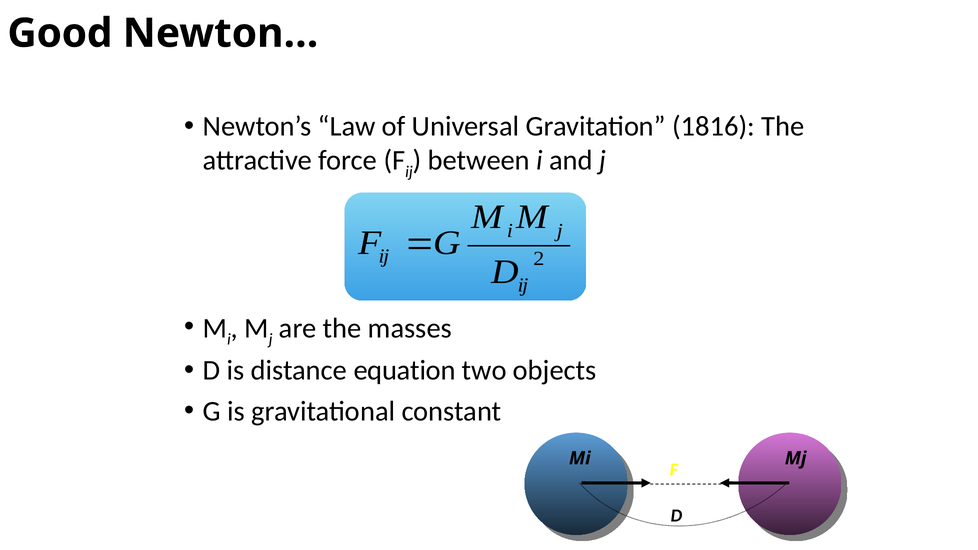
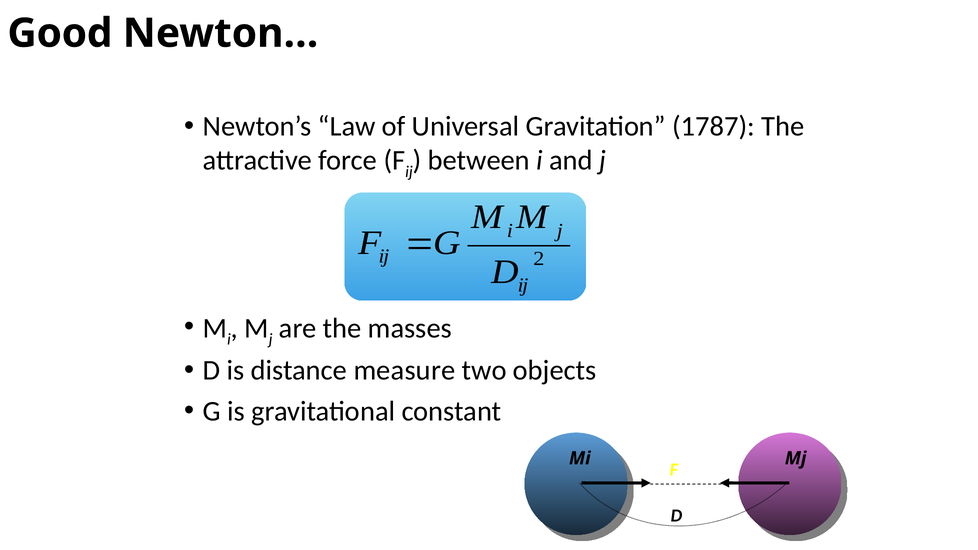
1816: 1816 -> 1787 (714, 126)
equation: equation -> measure (404, 370)
